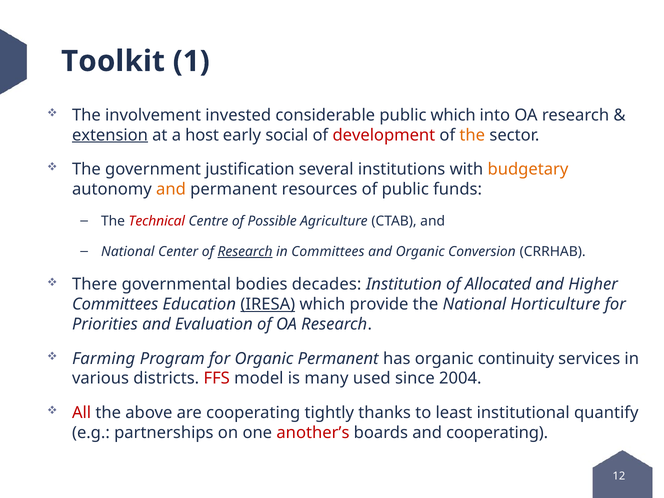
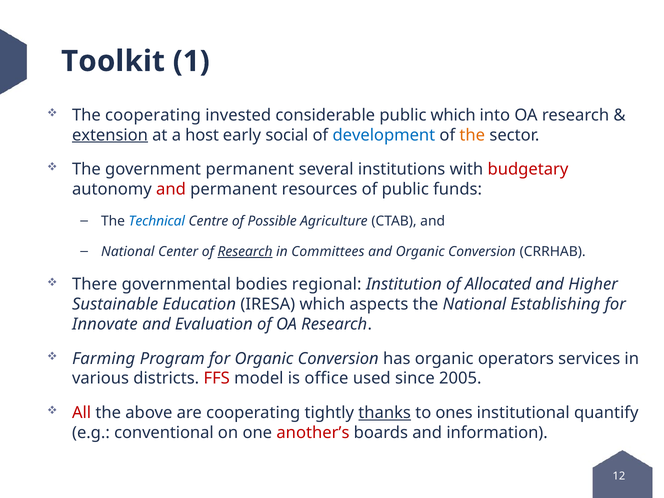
The involvement: involvement -> cooperating (153, 115)
development colour: red -> blue (384, 135)
government justification: justification -> permanent (250, 169)
budgetary colour: orange -> red (528, 169)
and colour: orange -> red (171, 189)
Technical colour: red -> blue (157, 221)
decades: decades -> regional (327, 284)
Committees: Committees -> Sustainable (115, 304)
IRESA underline: present -> none (268, 304)
provide: provide -> aspects (379, 304)
Horticulture: Horticulture -> Establishing (555, 304)
Priorities: Priorities -> Innovate (105, 324)
for Organic Permanent: Permanent -> Conversion (338, 359)
continuity: continuity -> operators (516, 359)
many: many -> office (326, 378)
2004: 2004 -> 2005 (460, 378)
thanks underline: none -> present (385, 413)
least: least -> ones (454, 413)
partnerships: partnerships -> conventional (164, 433)
and cooperating: cooperating -> information (497, 433)
